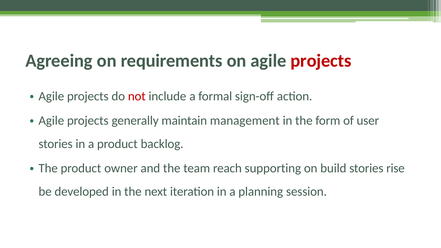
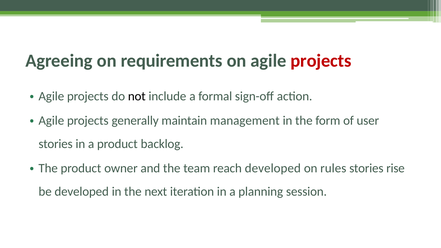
not colour: red -> black (137, 96)
reach supporting: supporting -> developed (273, 168)
build: build -> rules (333, 168)
